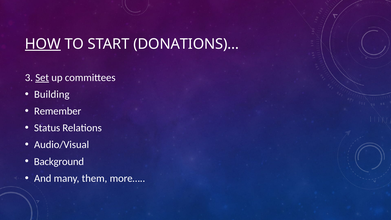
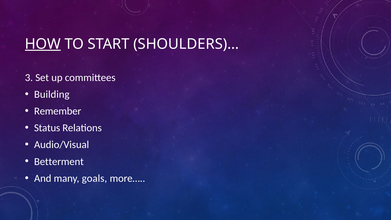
DONATIONS)…: DONATIONS)… -> SHOULDERS)… (186, 44)
Set underline: present -> none (42, 78)
Background: Background -> Betterment (59, 161)
them: them -> goals (94, 178)
